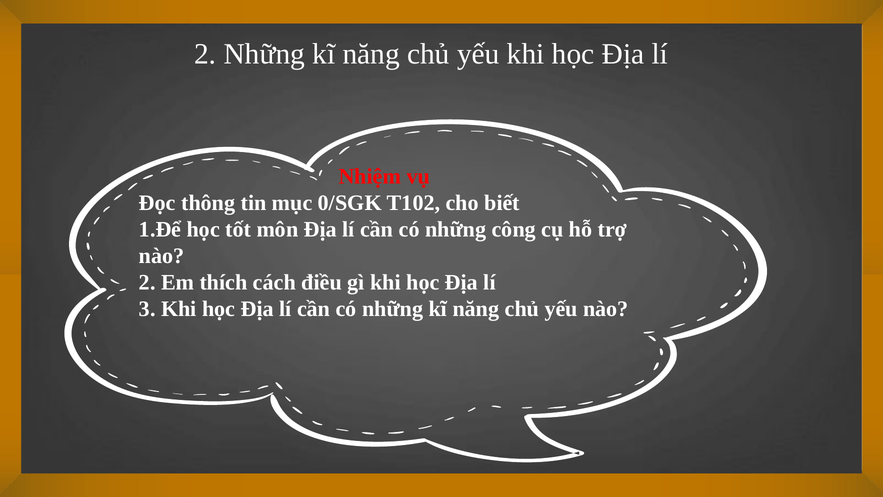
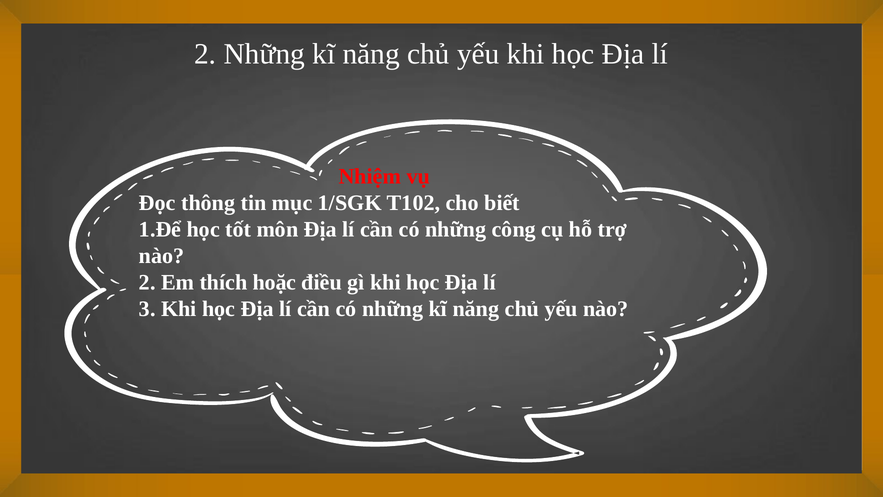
0/SGK: 0/SGK -> 1/SGK (350, 203)
cách: cách -> hoặc (275, 282)
